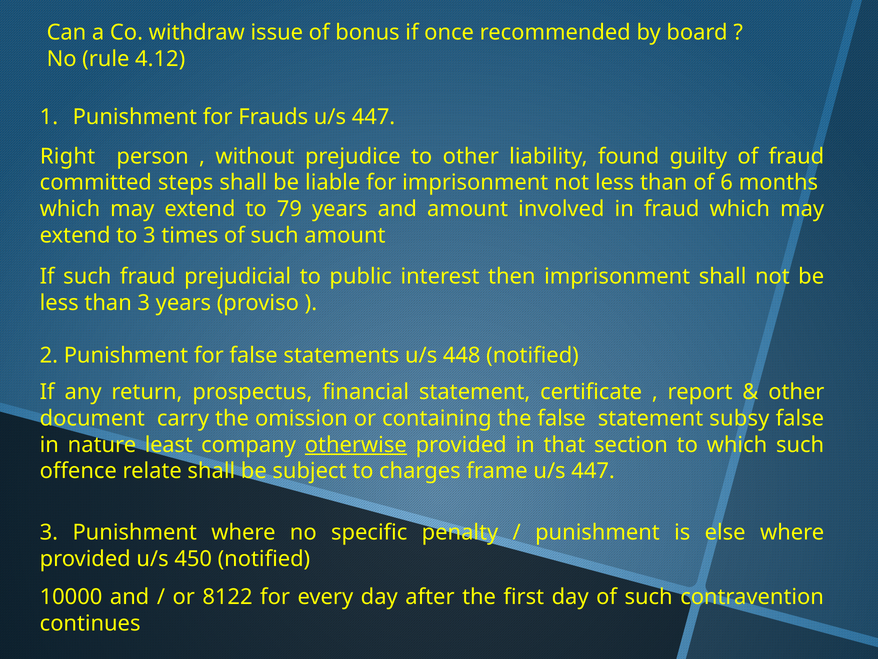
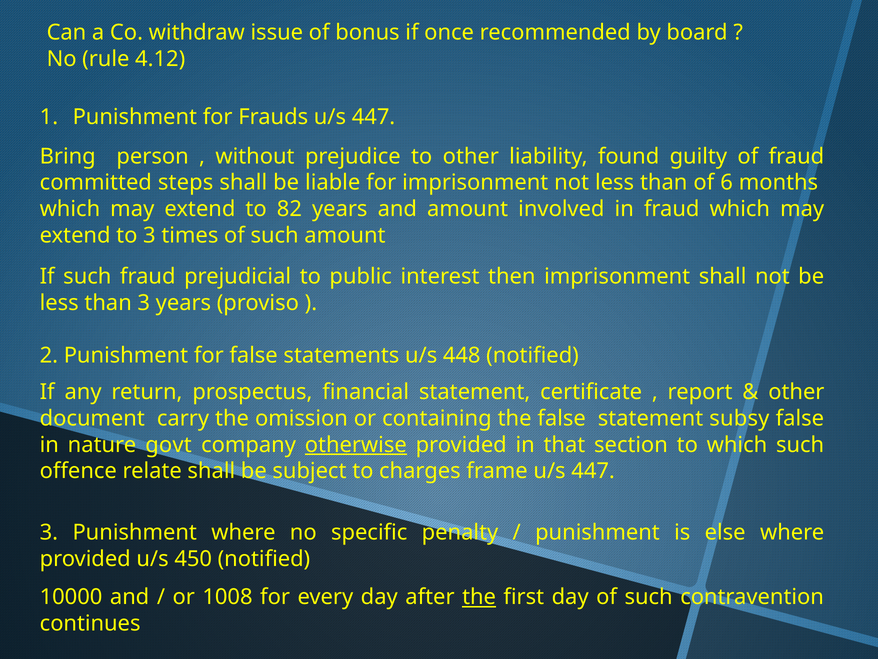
Right: Right -> Bring (68, 156)
79: 79 -> 82 (289, 209)
least: least -> govt (169, 445)
8122: 8122 -> 1008 (228, 597)
the underline: none -> present (479, 597)
